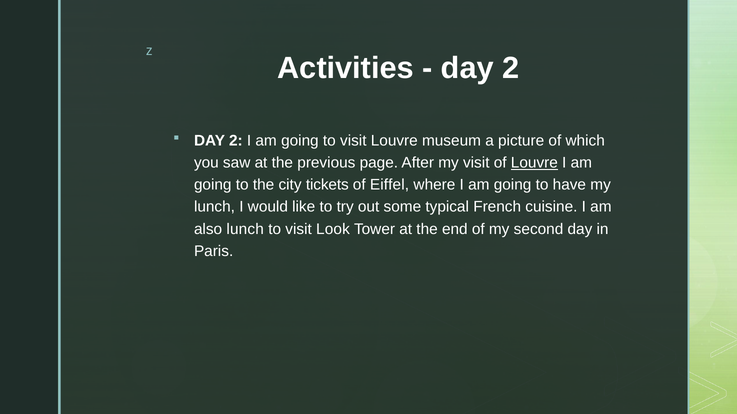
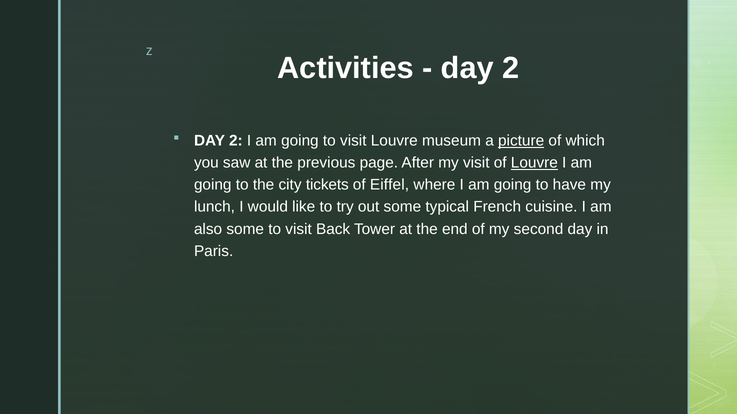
picture underline: none -> present (521, 141)
also lunch: lunch -> some (245, 229)
Look: Look -> Back (333, 229)
